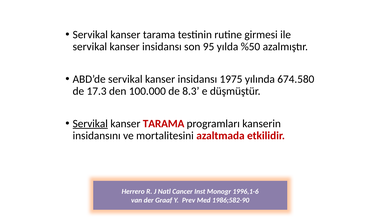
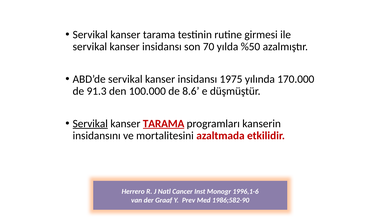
95: 95 -> 70 (209, 47)
674.580: 674.580 -> 170.000 (296, 79)
17.3: 17.3 -> 91.3 (97, 91)
8.3: 8.3 -> 8.6 (191, 91)
TARAMA underline: none -> present (164, 123)
